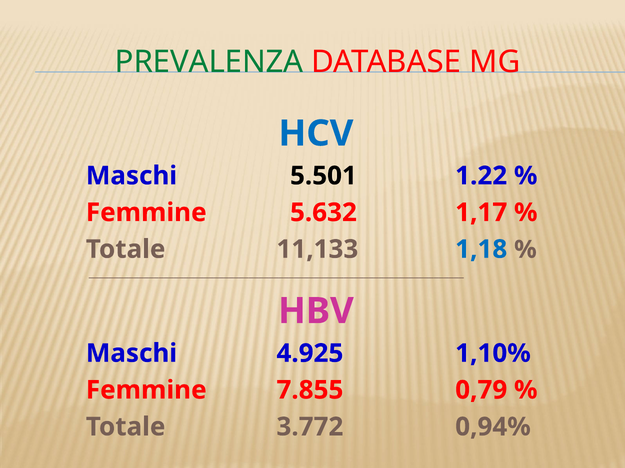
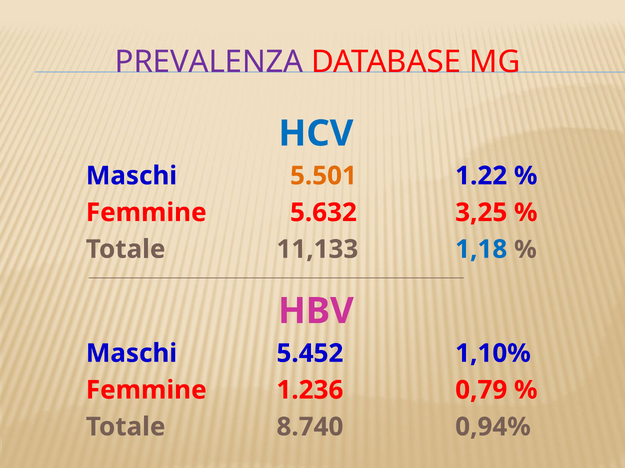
PREVALENZA colour: green -> purple (209, 62)
5.501 colour: black -> orange (323, 176)
1,17: 1,17 -> 3,25 (481, 213)
4.925: 4.925 -> 5.452 (310, 354)
7.855: 7.855 -> 1.236 (310, 391)
3.772: 3.772 -> 8.740 (310, 427)
